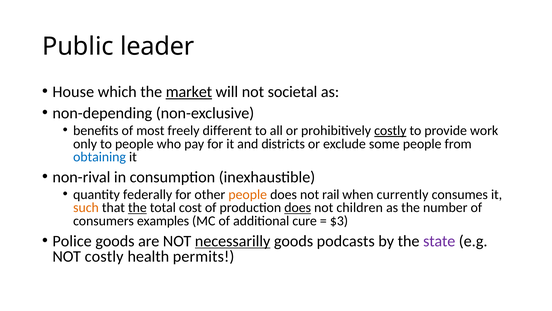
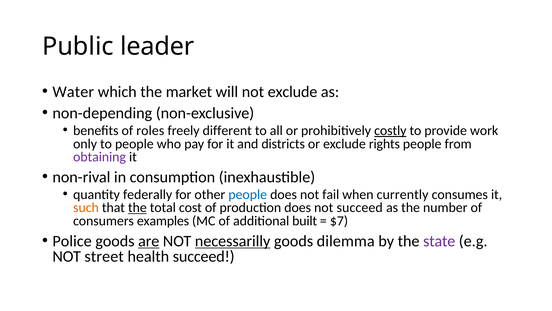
House: House -> Water (73, 92)
market underline: present -> none (189, 92)
not societal: societal -> exclude (293, 92)
most: most -> roles (150, 130)
some: some -> rights (384, 144)
obtaining colour: blue -> purple (100, 157)
people colour: orange -> blue (248, 194)
rail: rail -> fail (331, 194)
does underline: present -> none (298, 207)
not children: children -> succeed (360, 207)
cure: cure -> built (305, 221)
$3: $3 -> $7 (339, 221)
are underline: none -> present (149, 241)
podcasts: podcasts -> dilemma (346, 241)
NOT costly: costly -> street (104, 256)
health permits: permits -> succeed (204, 256)
